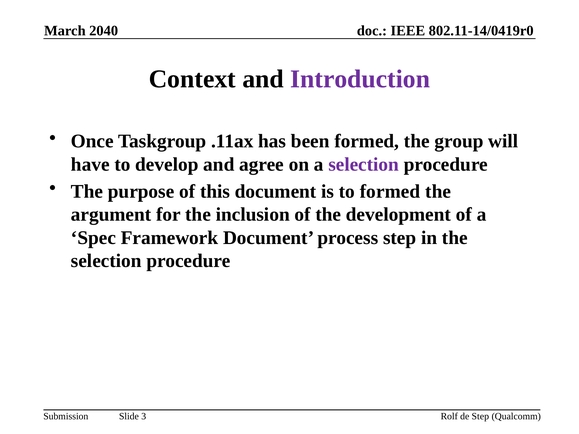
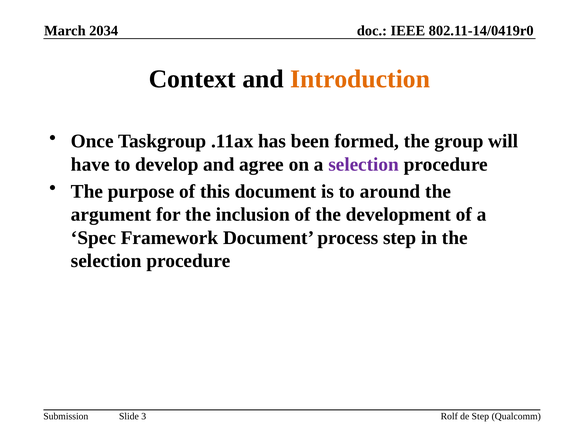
2040: 2040 -> 2034 (104, 31)
Introduction colour: purple -> orange (360, 79)
to formed: formed -> around (390, 191)
